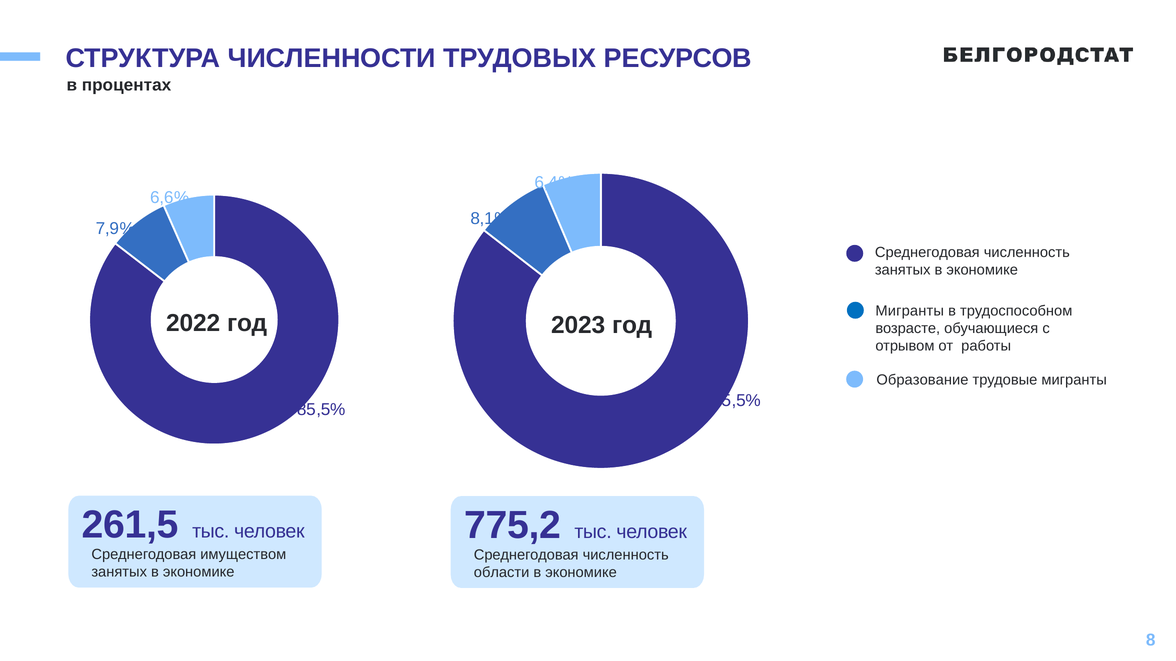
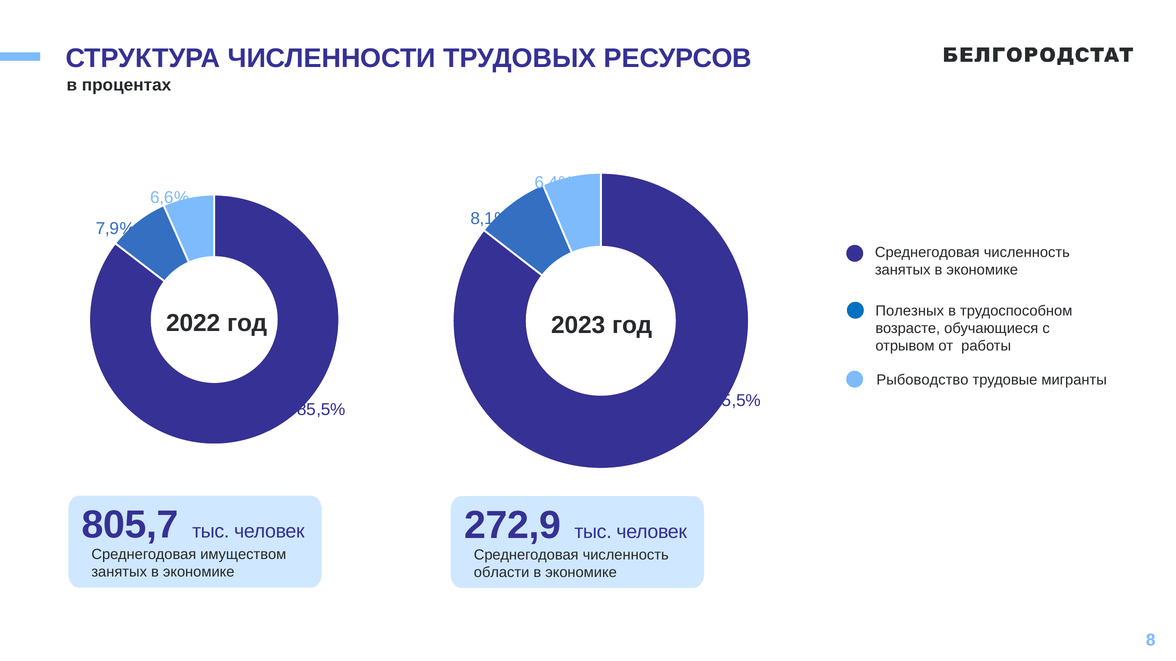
Мигранты: Мигранты -> Полезных (910, 311)
Образование: Образование -> Рыбоводство (922, 380)
261,5: 261,5 -> 805,7 (130, 525)
775,2: 775,2 -> 272,9 (513, 526)
